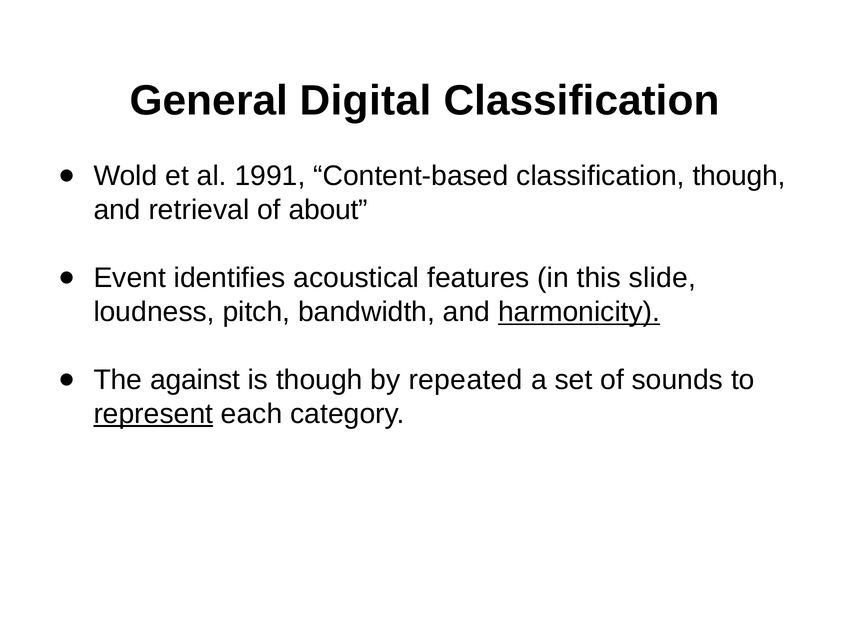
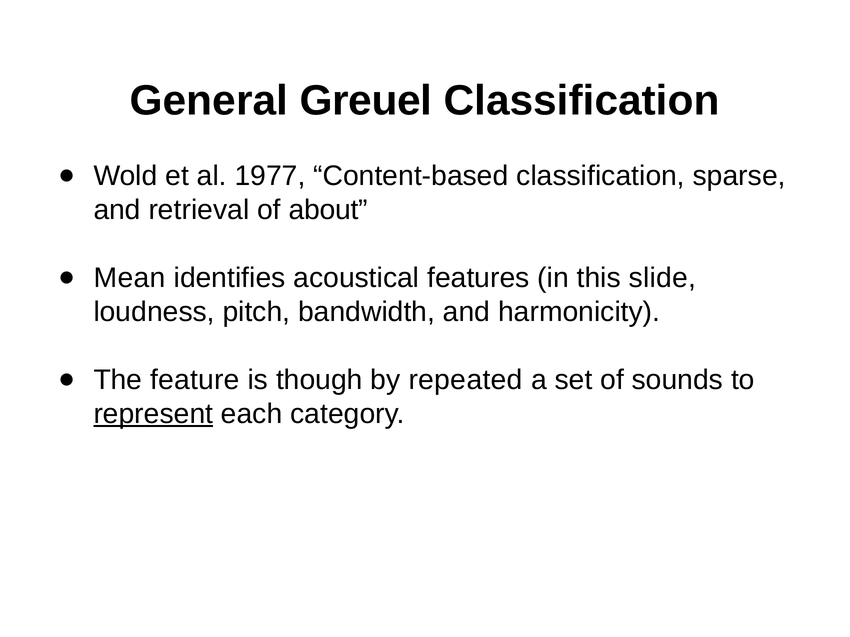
Digital: Digital -> Greuel (366, 101)
1991: 1991 -> 1977 (270, 176)
classification though: though -> sparse (739, 176)
Event: Event -> Mean (130, 278)
harmonicity underline: present -> none (579, 312)
against: against -> feature (195, 380)
